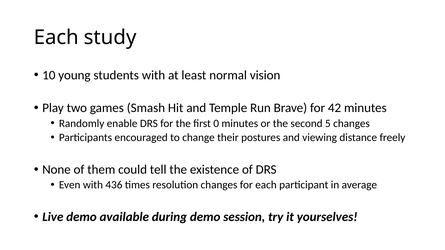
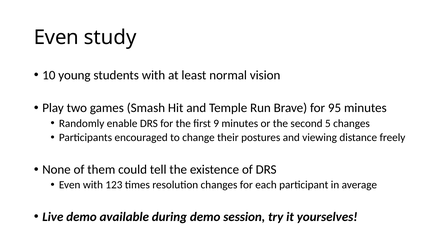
Each: Each -> Even (56, 37)
42: 42 -> 95 (335, 108)
0: 0 -> 9 (216, 124)
436: 436 -> 123 (114, 185)
